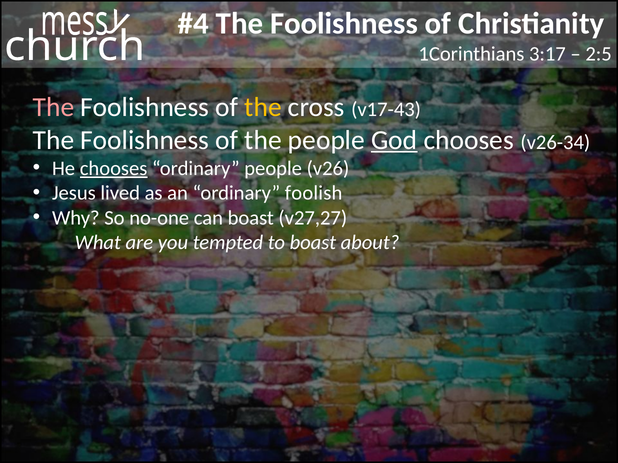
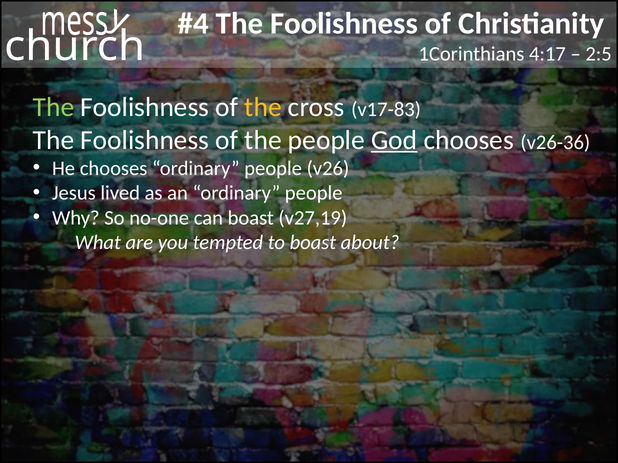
3:17: 3:17 -> 4:17 (547, 54)
The colour: pink -> light green (54, 107)
v17-43: v17-43 -> v17-83 (386, 109)
v26-34: v26-34 -> v26-36 (555, 142)
chooses underline: present -> none (114, 169)
an ordinary foolish: foolish -> people (314, 193)
v27,27: v27,27 -> v27,19 (313, 218)
